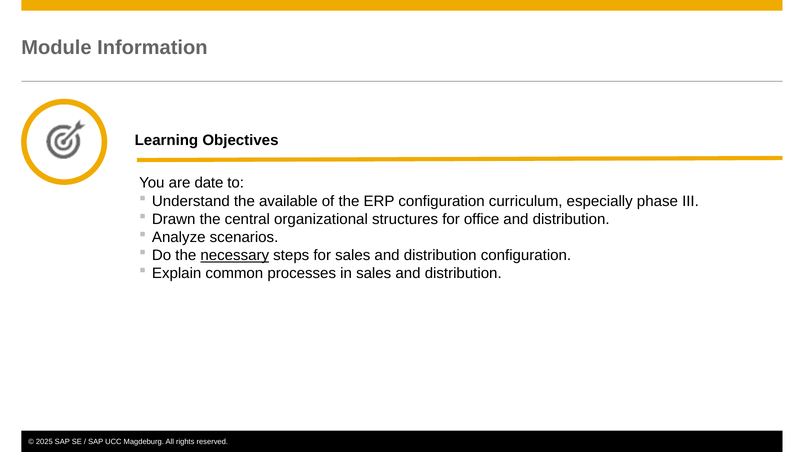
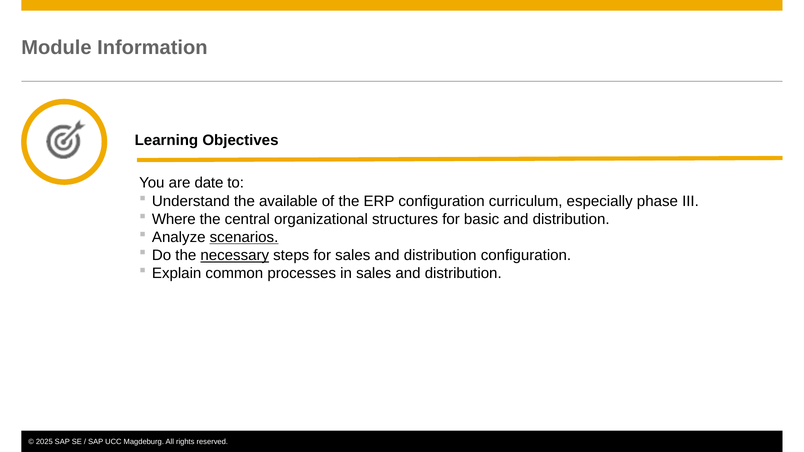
Drawn: Drawn -> Where (174, 219)
office: office -> basic (482, 219)
scenarios underline: none -> present (244, 237)
